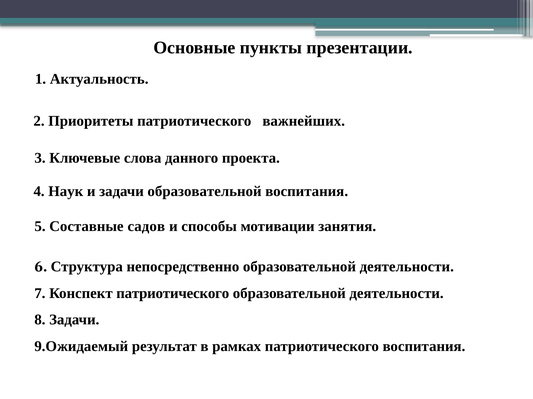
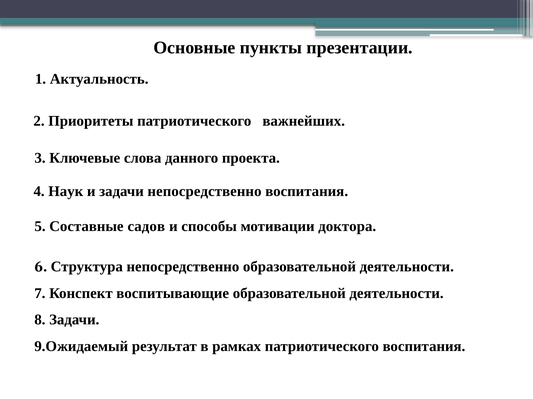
задачи образовательной: образовательной -> непосредственно (205, 192)
занятия: занятия -> доктора (347, 227)
Конспект патриотического: патриотического -> воспитывающие (173, 294)
